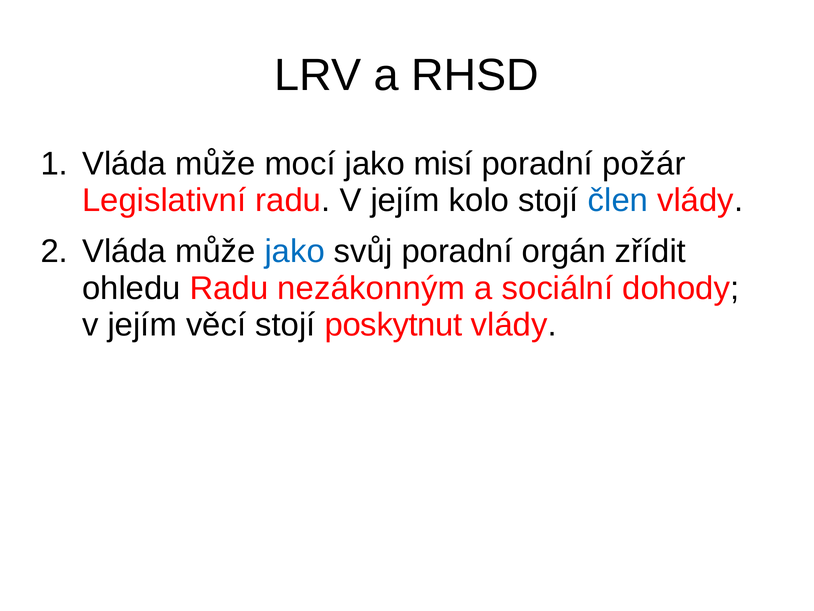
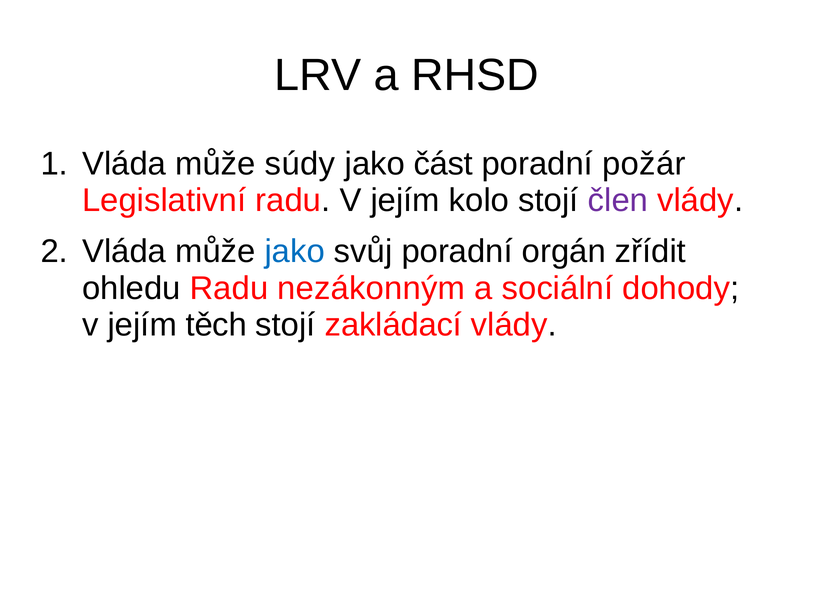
mocí: mocí -> súdy (300, 164)
misí: misí -> část (443, 164)
člen colour: blue -> purple (618, 200)
věcí: věcí -> těch (216, 325)
poskytnut: poskytnut -> zakládací (393, 325)
